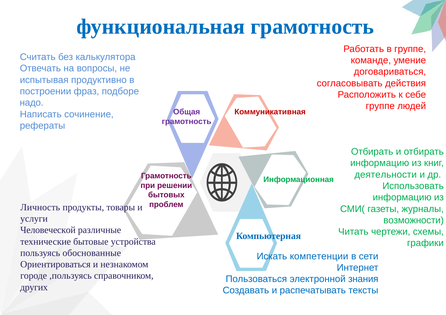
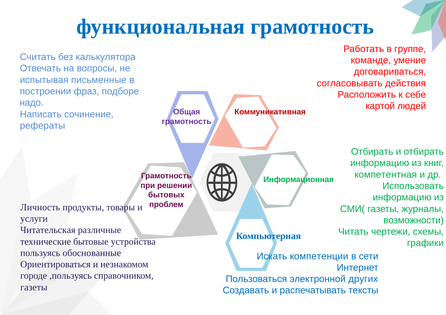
продуктивно: продуктивно -> письменные (99, 80)
группе: группе -> картой (380, 106)
деятельности: деятельности -> компетентная (386, 175)
Человеческой: Человеческой -> Читательская (48, 230)
знания: знания -> других (363, 279)
других: других -> газеты (34, 288)
